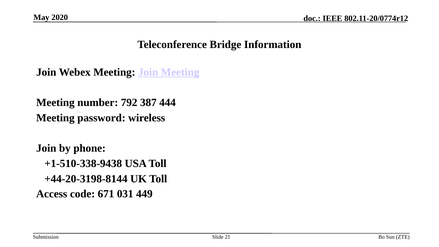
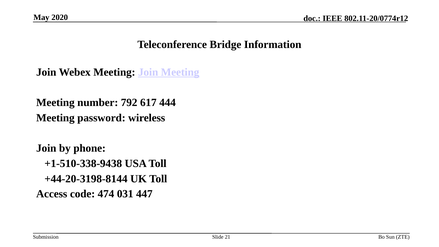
387: 387 -> 617 (148, 103)
671: 671 -> 474 (106, 194)
449: 449 -> 447 (144, 194)
